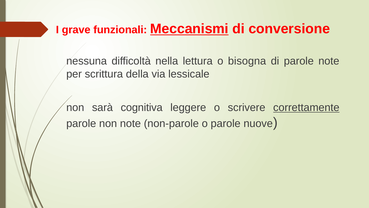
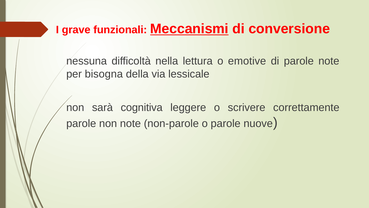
bisogna: bisogna -> emotive (247, 61)
scrittura: scrittura -> bisogna (104, 74)
correttamente underline: present -> none (306, 107)
